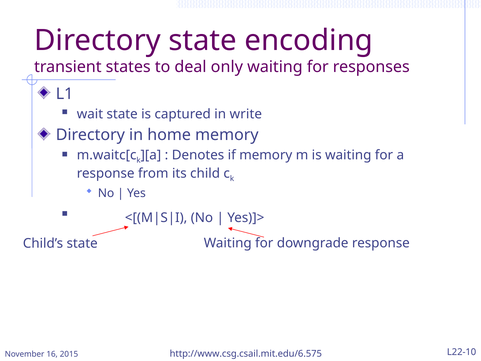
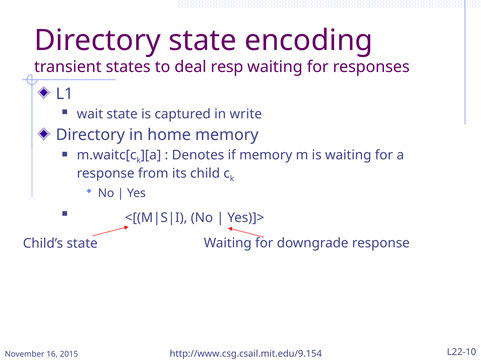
only: only -> resp (227, 67)
http://www.csg.csail.mit.edu/6.575: http://www.csg.csail.mit.edu/6.575 -> http://www.csg.csail.mit.edu/9.154 (246, 353)
